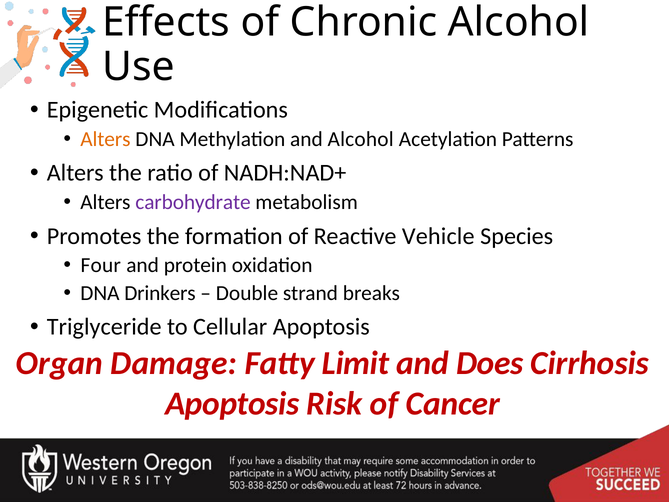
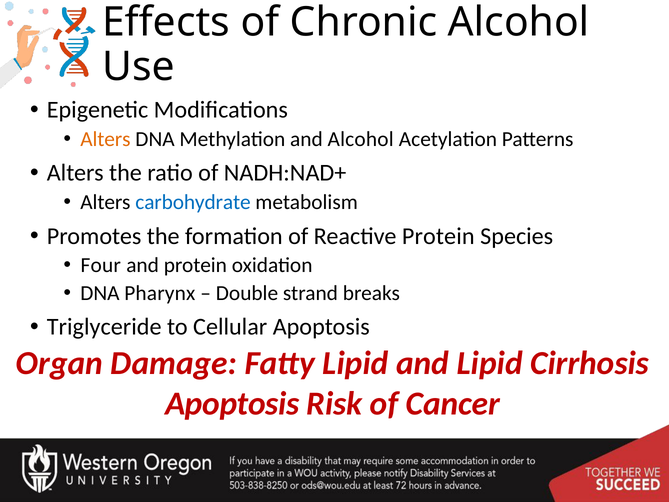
carbohydrate colour: purple -> blue (193, 202)
Reactive Vehicle: Vehicle -> Protein (438, 236)
Drinkers: Drinkers -> Pharynx (160, 293)
Fatty Limit: Limit -> Lipid (355, 363)
and Does: Does -> Lipid (490, 363)
